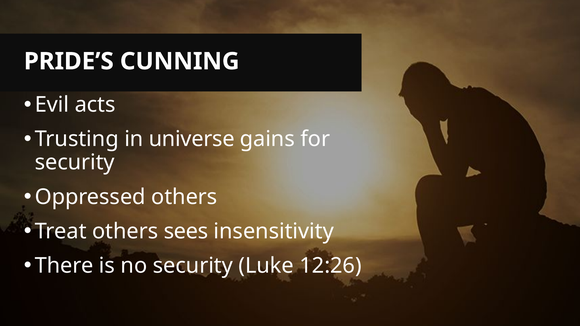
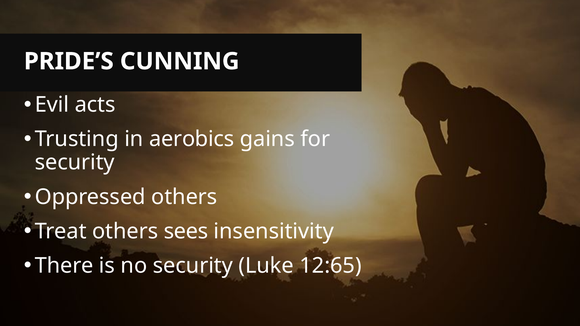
universe: universe -> aerobics (192, 139)
12:26: 12:26 -> 12:65 (331, 266)
